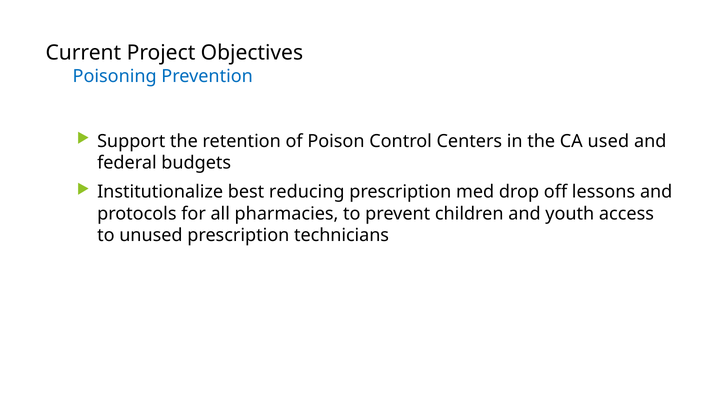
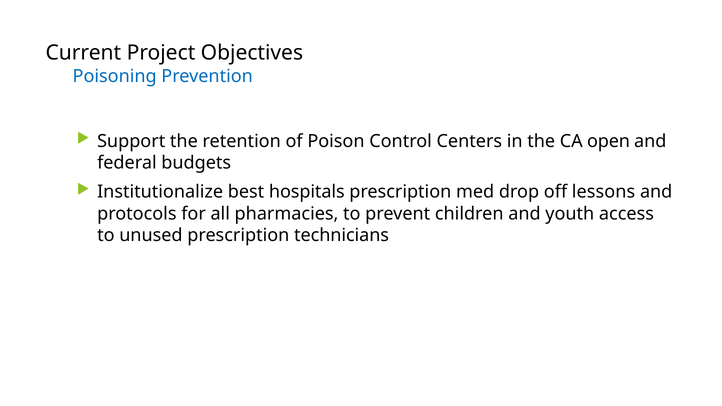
used: used -> open (609, 141)
reducing: reducing -> hospitals (307, 192)
